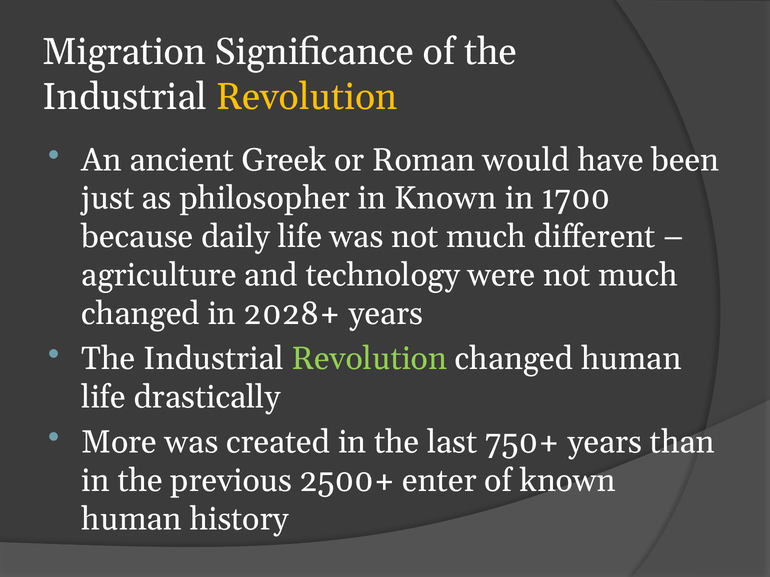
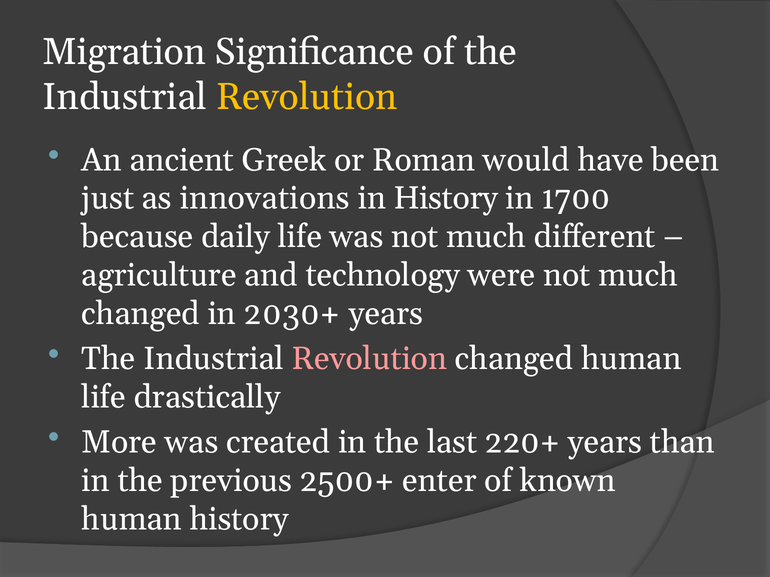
philosopher: philosopher -> innovations (265, 199)
in Known: Known -> History (446, 199)
2028+: 2028+ -> 2030+ (292, 314)
Revolution colour: light green -> pink (369, 359)
750+: 750+ -> 220+ (523, 442)
